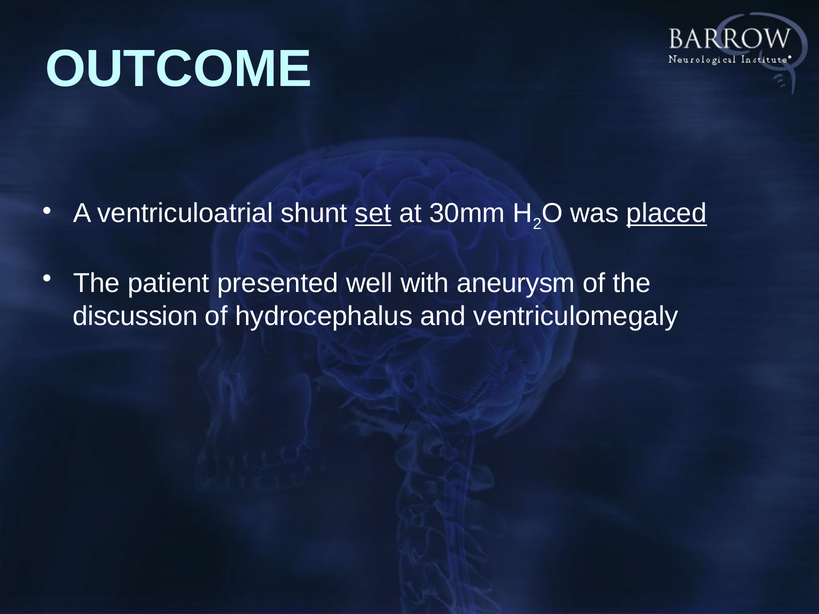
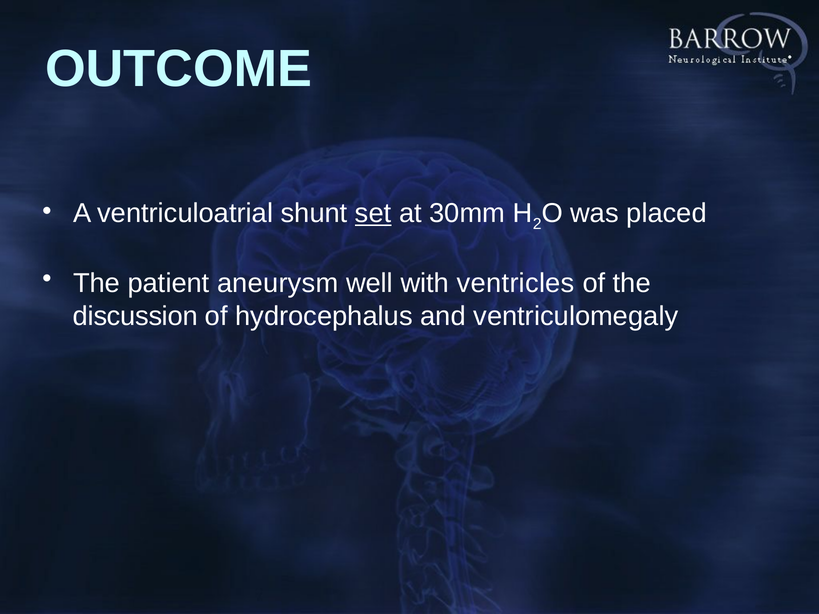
placed underline: present -> none (667, 214)
presented: presented -> aneurysm (278, 284)
aneurysm: aneurysm -> ventricles (516, 284)
